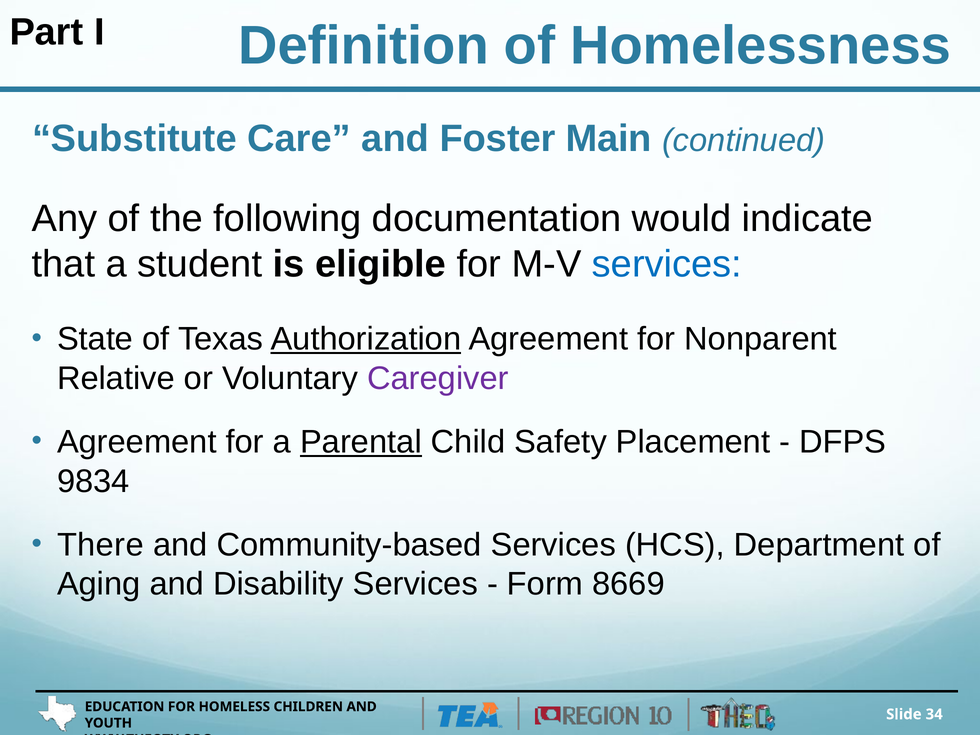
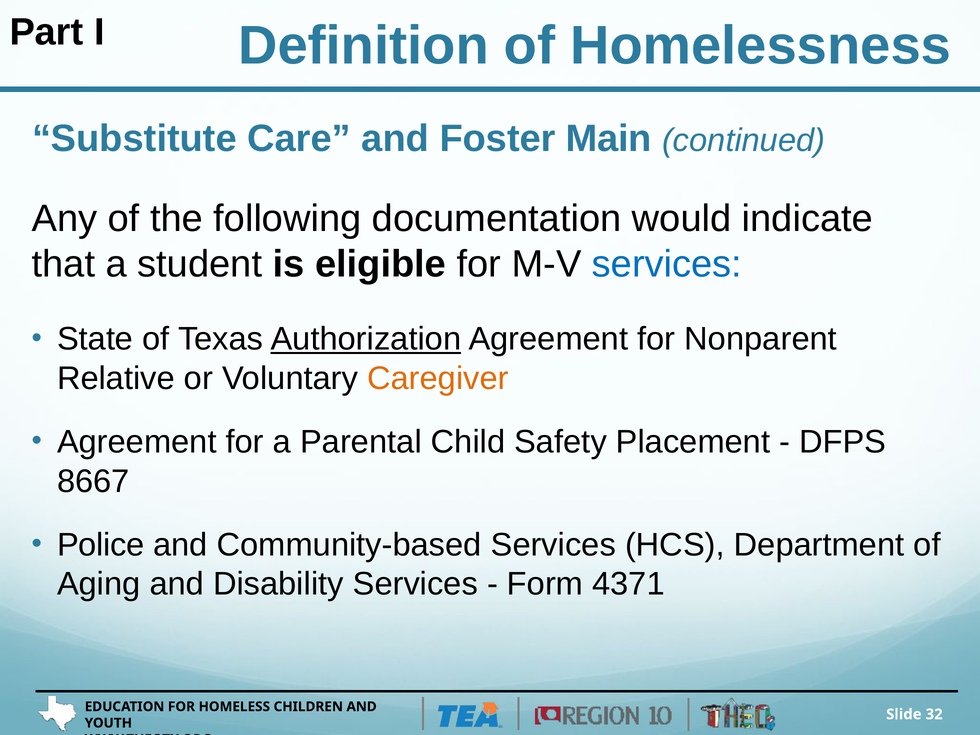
Caregiver colour: purple -> orange (438, 378)
Parental underline: present -> none (361, 442)
9834: 9834 -> 8667 (93, 481)
There: There -> Police (101, 545)
8669: 8669 -> 4371 (628, 584)
34: 34 -> 32 (934, 714)
